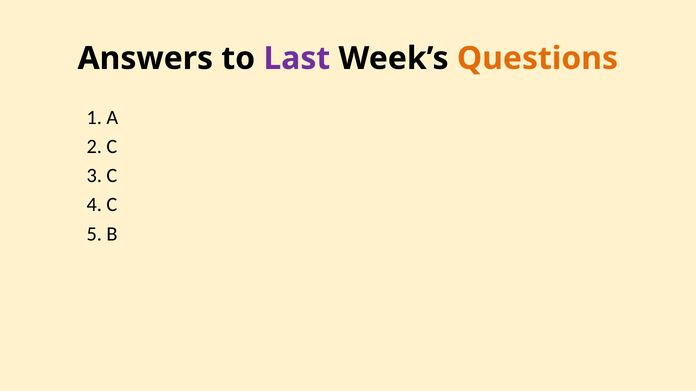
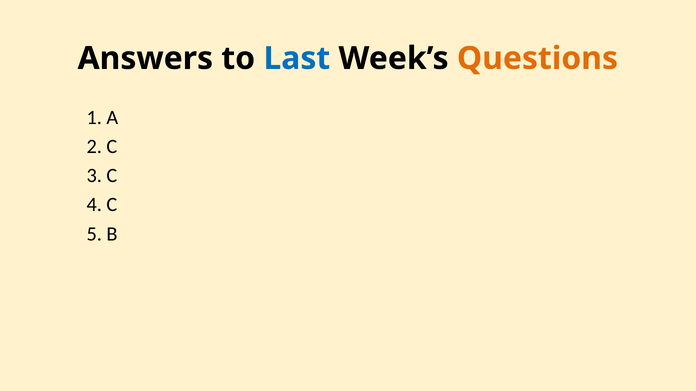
Last colour: purple -> blue (297, 58)
